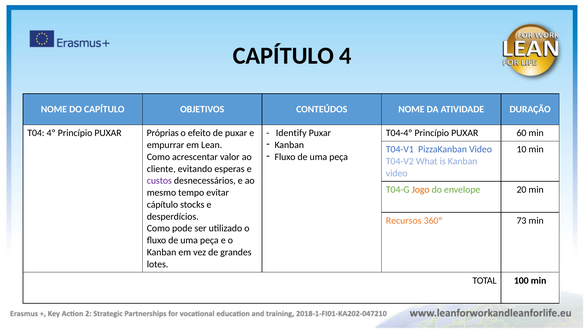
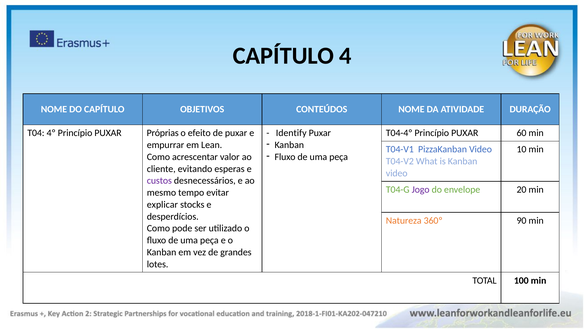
Jogo colour: orange -> purple (421, 189)
cápítulo: cápítulo -> explicar (162, 204)
Recursos: Recursos -> Natureza (404, 220)
73: 73 -> 90 (522, 220)
